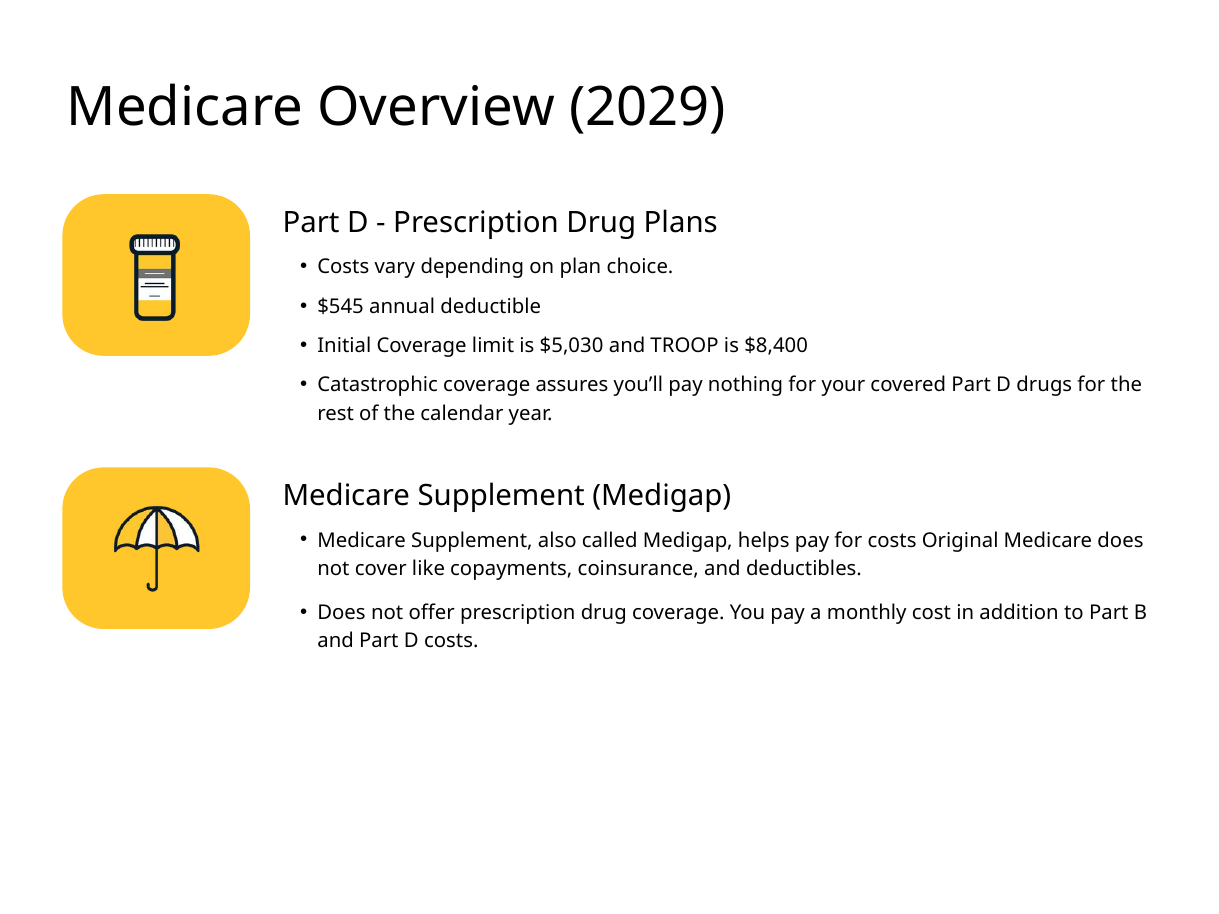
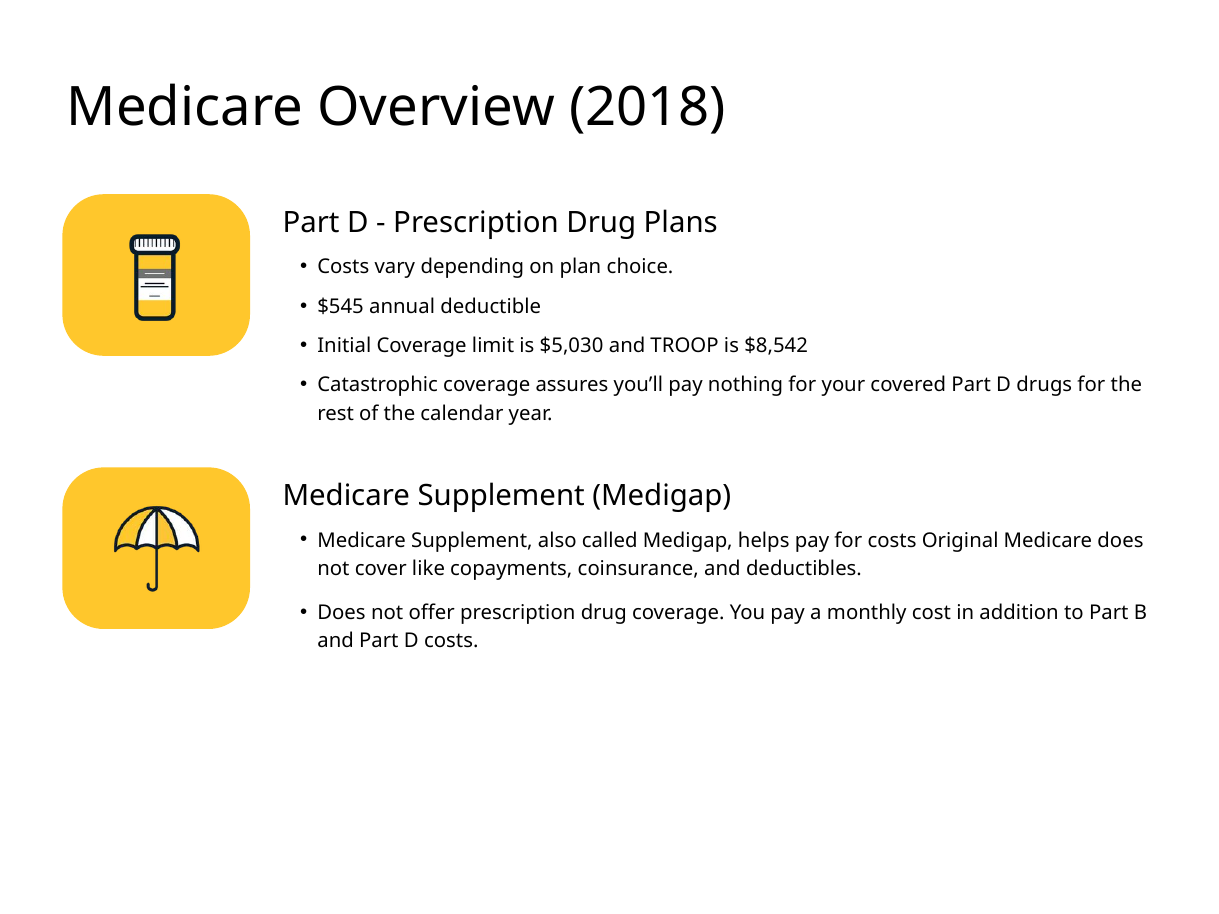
2029: 2029 -> 2018 (648, 108)
$8,400: $8,400 -> $8,542 (776, 346)
